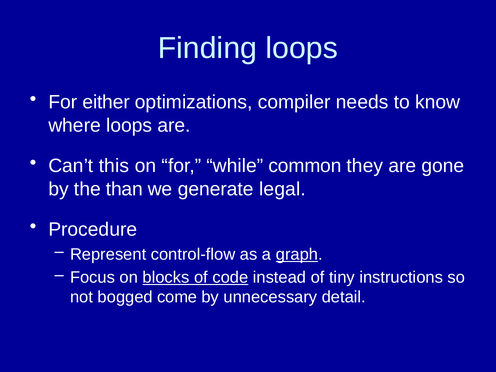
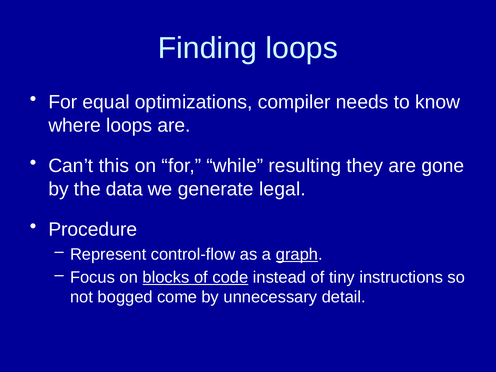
either: either -> equal (106, 102)
common: common -> resulting (305, 166)
than: than -> data (124, 189)
